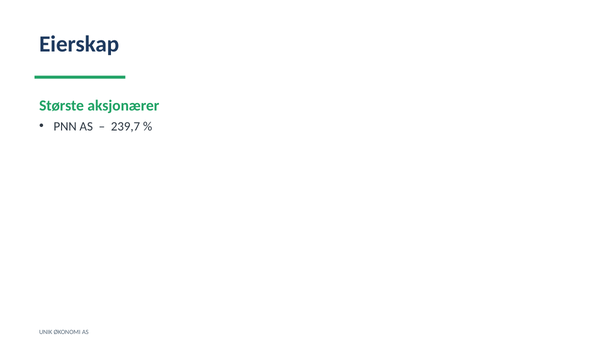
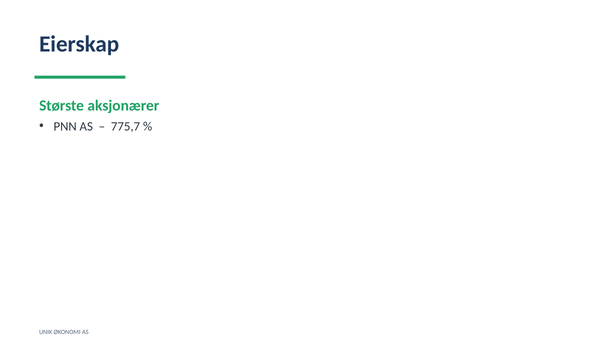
239,7: 239,7 -> 775,7 (125, 126)
